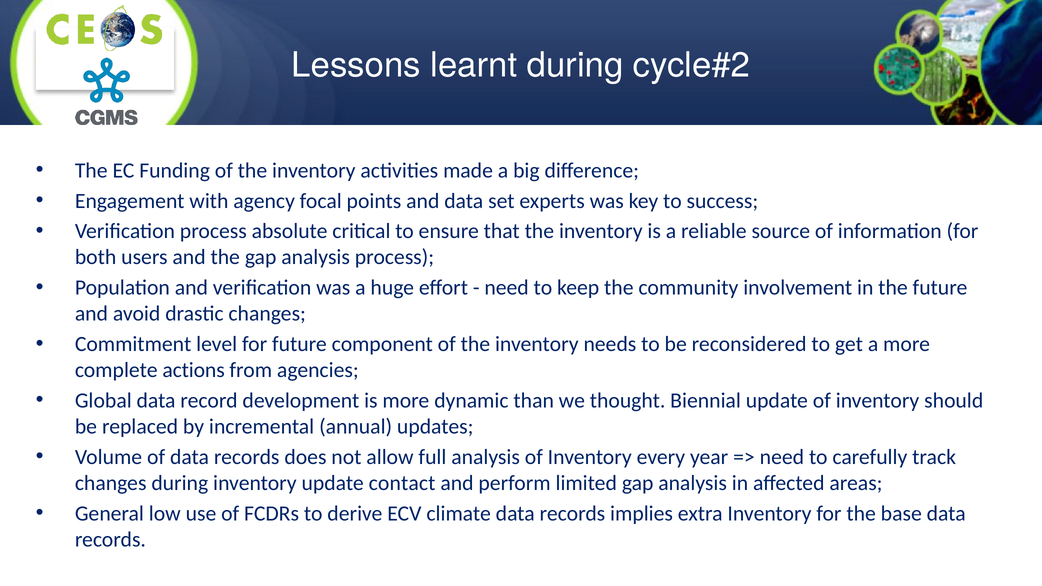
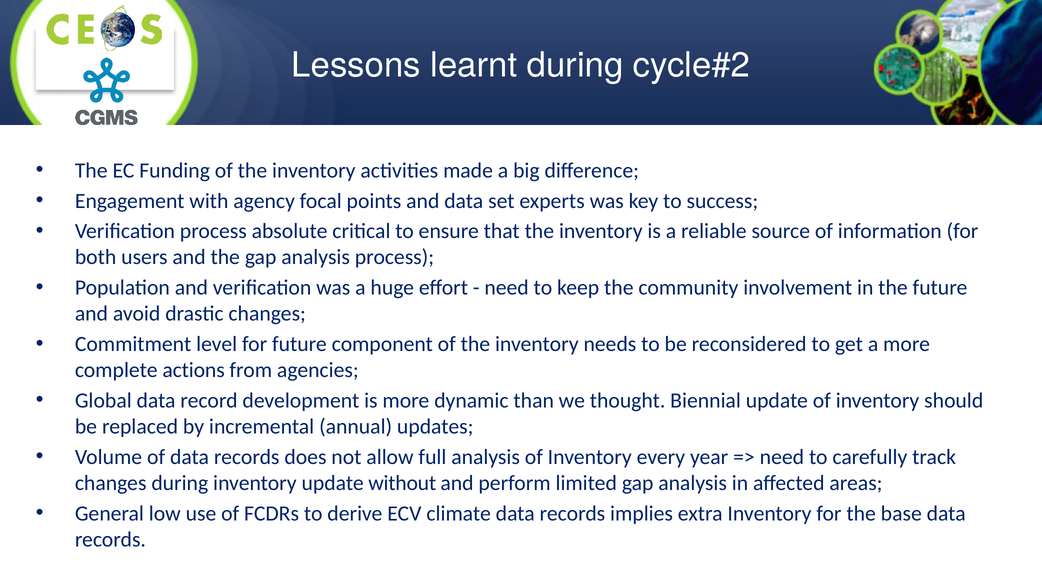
contact: contact -> without (402, 483)
